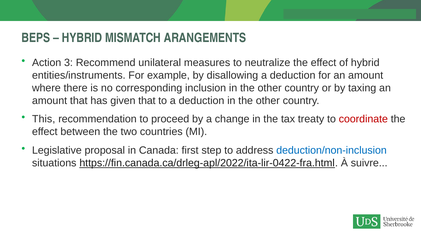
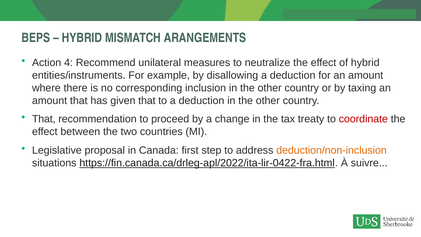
3: 3 -> 4 (69, 63)
This: This -> That (44, 119)
deduction/non-inclusion colour: blue -> orange (331, 150)
